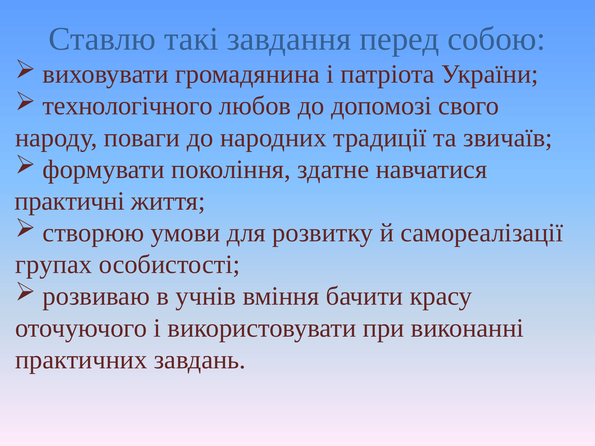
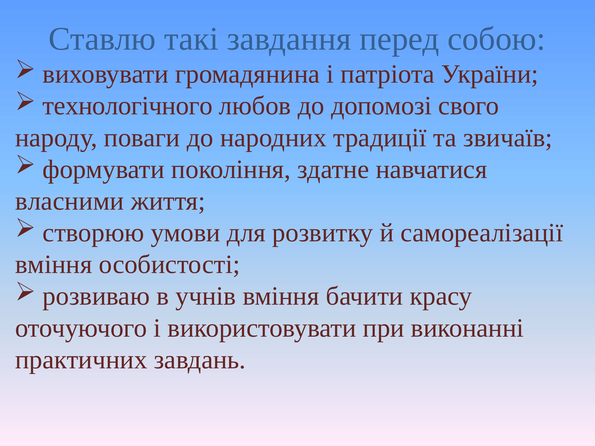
практичні: практичні -> власними (70, 201)
групах: групах -> вміння (54, 265)
